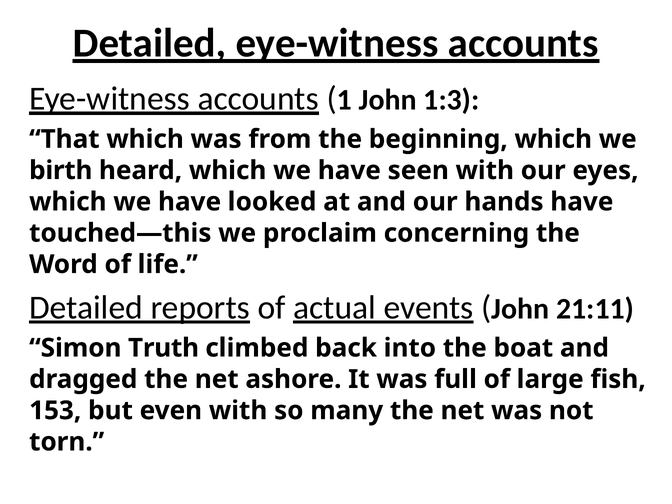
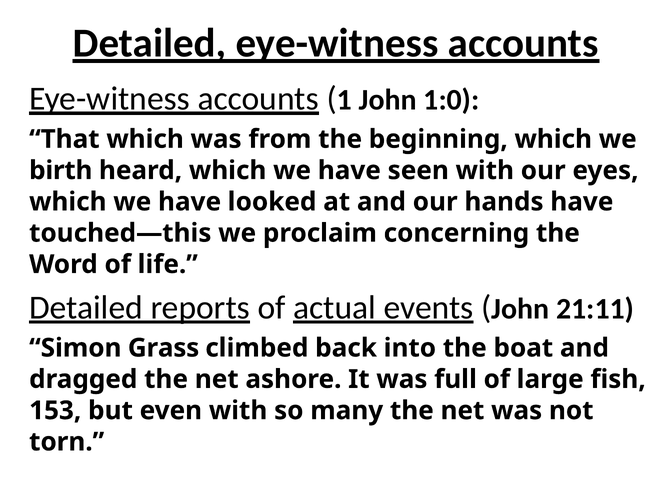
1:3: 1:3 -> 1:0 (451, 100)
Truth: Truth -> Grass (164, 348)
